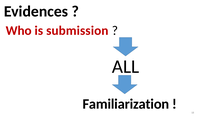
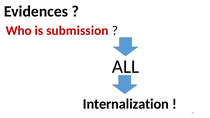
Familiarization: Familiarization -> Internalization (126, 104)
